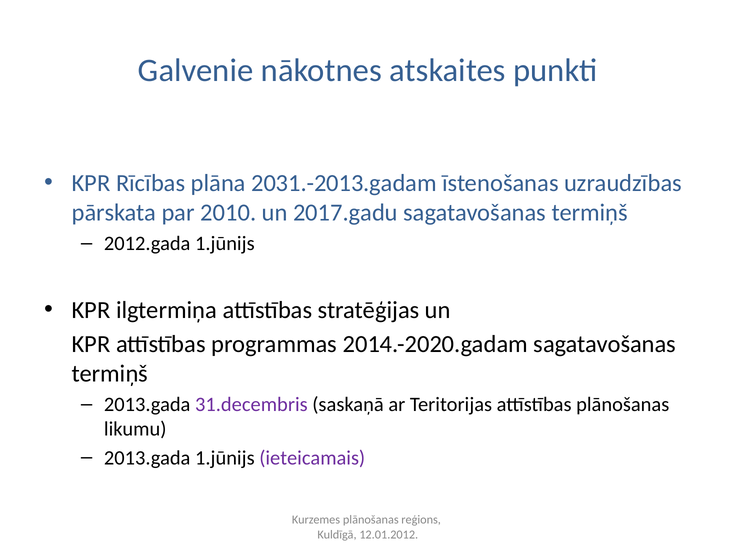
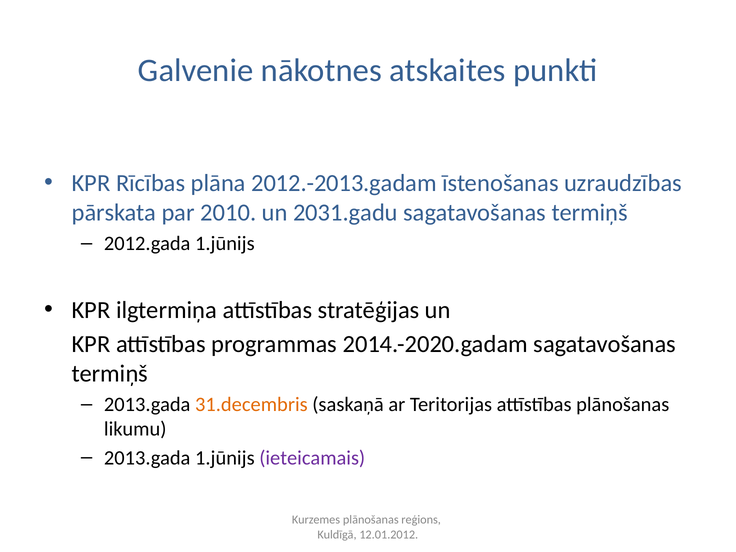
2031.-2013.gadam: 2031.-2013.gadam -> 2012.-2013.gadam (344, 183)
2017.gadu: 2017.gadu -> 2031.gadu (345, 213)
31.decembris colour: purple -> orange (251, 405)
